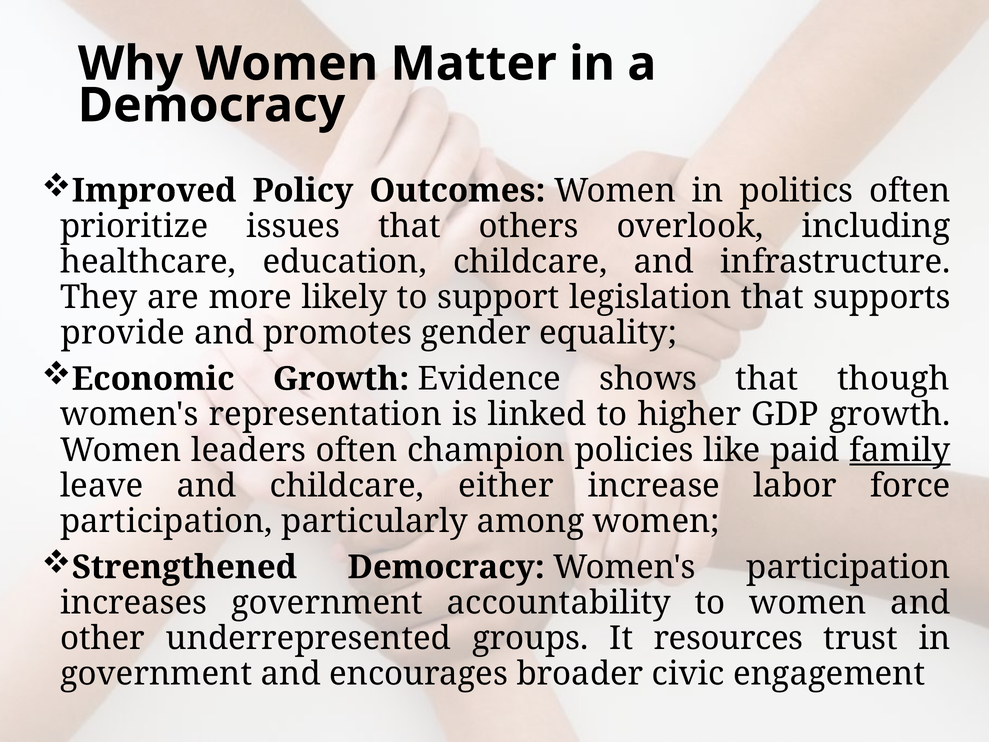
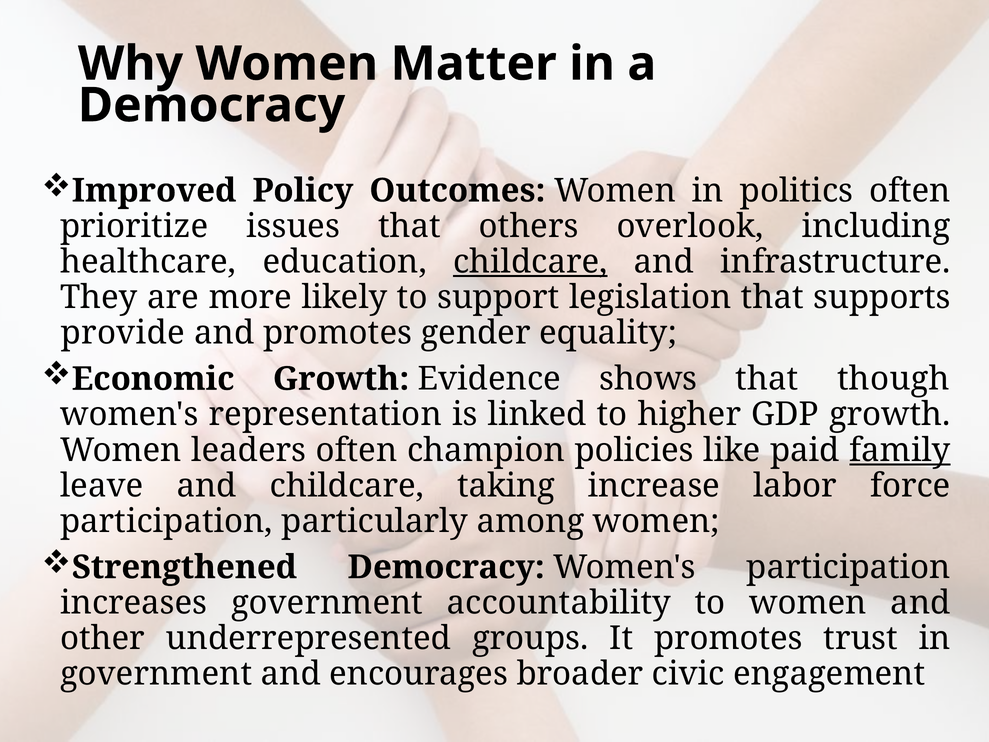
childcare underline: none -> present (530, 262)
either: either -> taking (506, 486)
It resources: resources -> promotes (728, 638)
